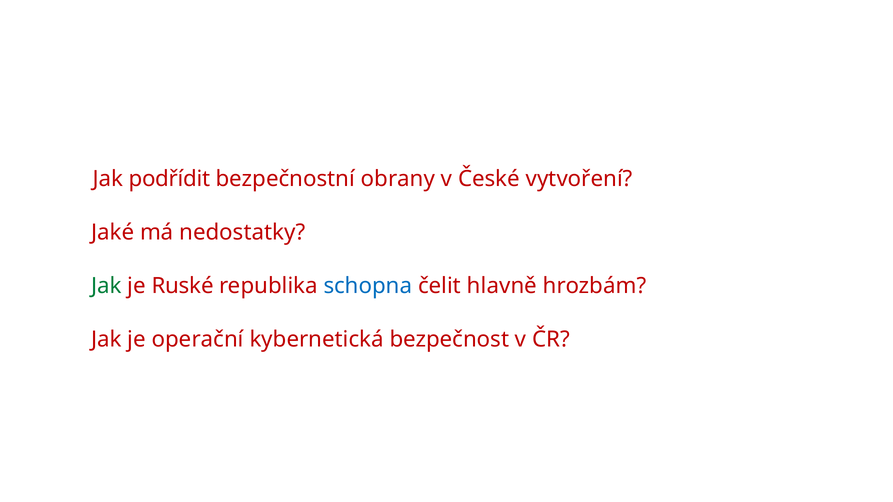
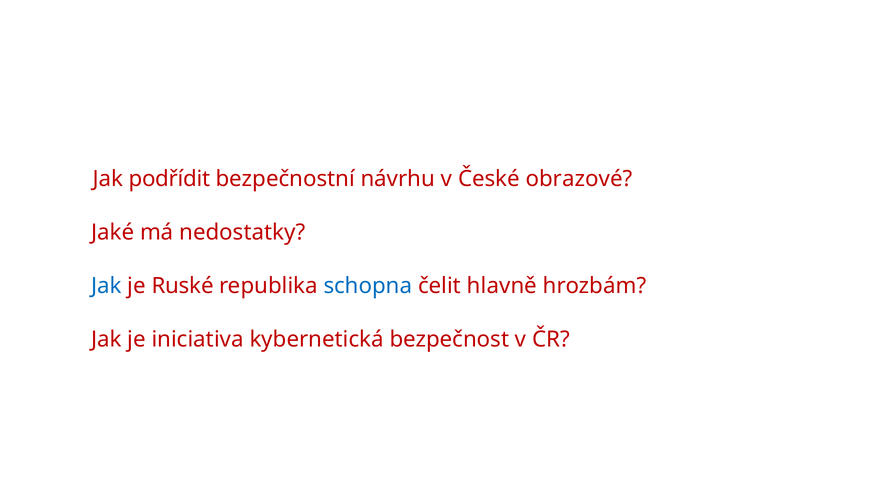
obrany: obrany -> návrhu (398, 179)
vytvoření: vytvoření -> obrazové (579, 179)
Jak colour: green -> blue (106, 286)
operační: operační -> iniciativa (198, 340)
